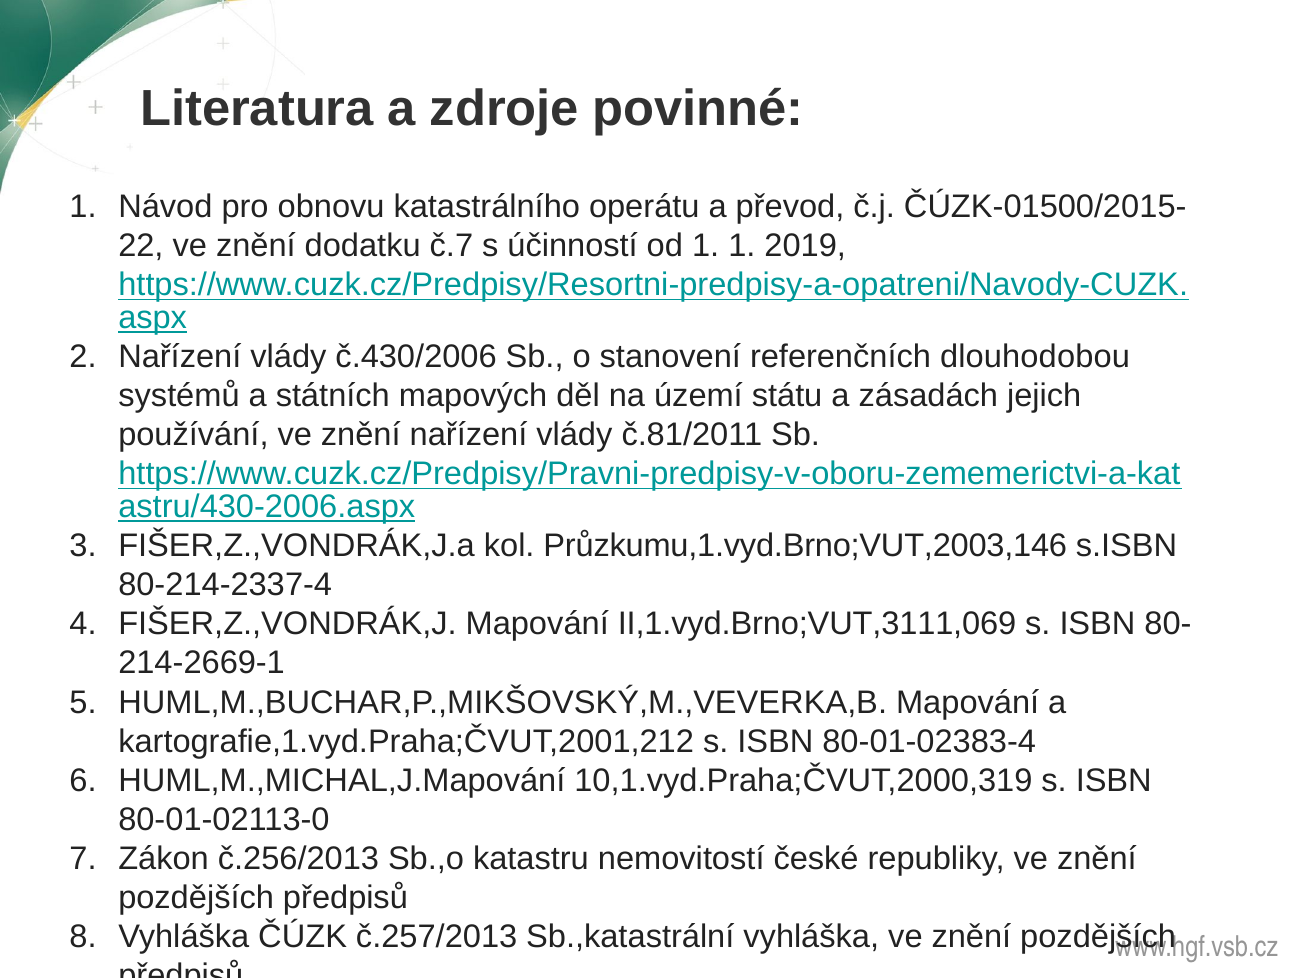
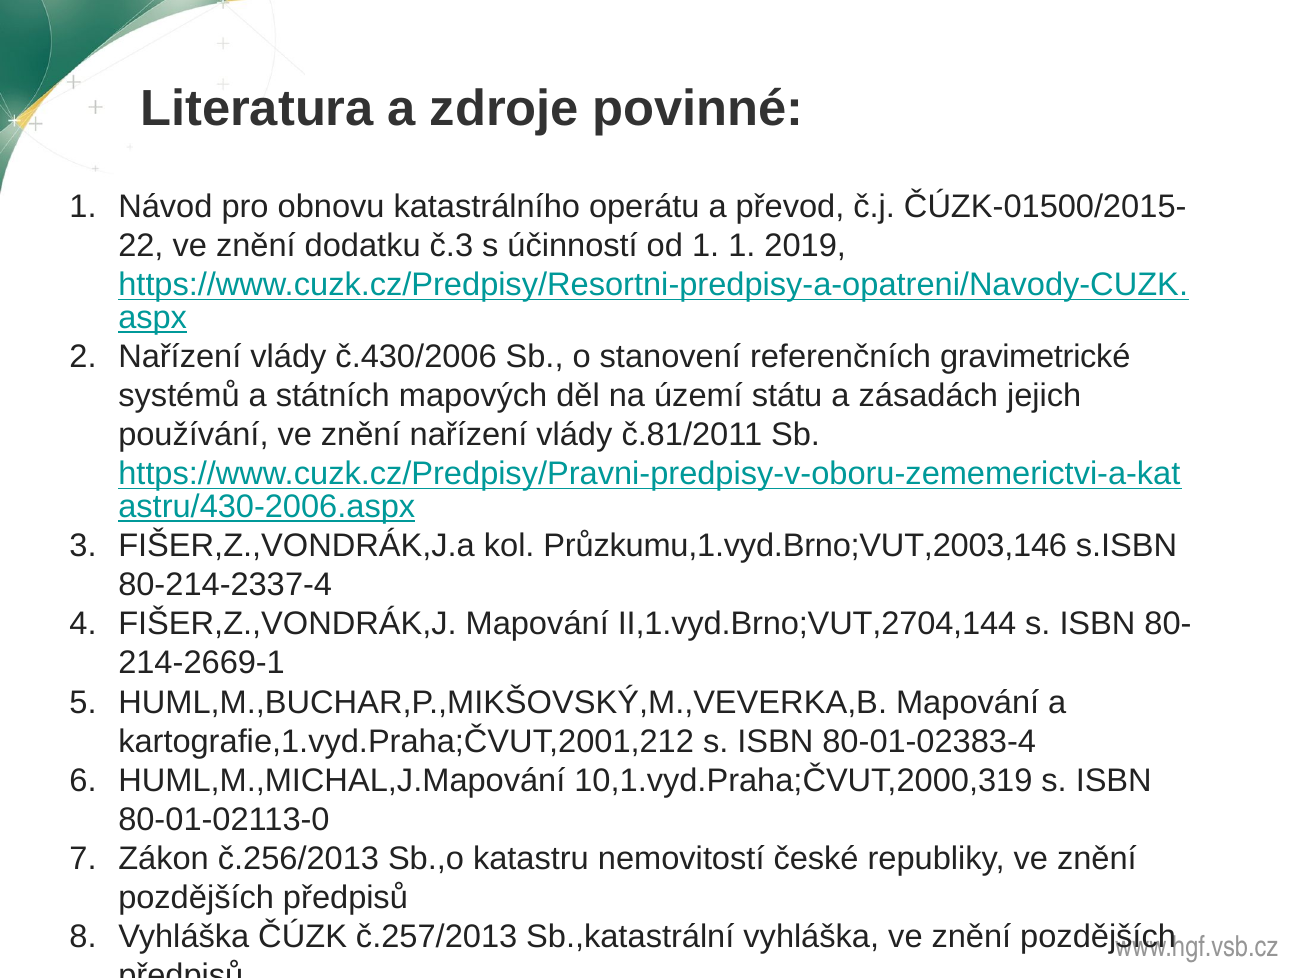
č.7: č.7 -> č.3 (451, 246)
dlouhodobou: dlouhodobou -> gravimetrické (1035, 357)
II,1.vyd.Brno;VUT,3111,069: II,1.vyd.Brno;VUT,3111,069 -> II,1.vyd.Brno;VUT,2704,144 (817, 624)
